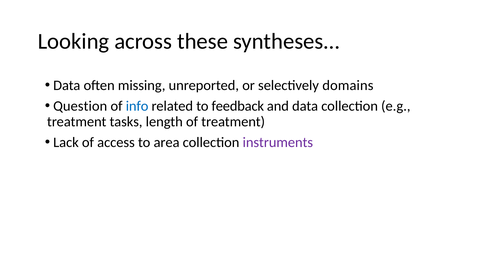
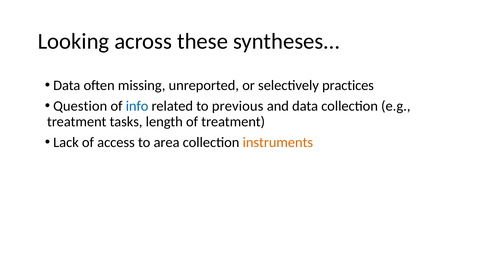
domains: domains -> practices (348, 86)
feedback: feedback -> previous (238, 106)
instruments colour: purple -> orange (278, 143)
